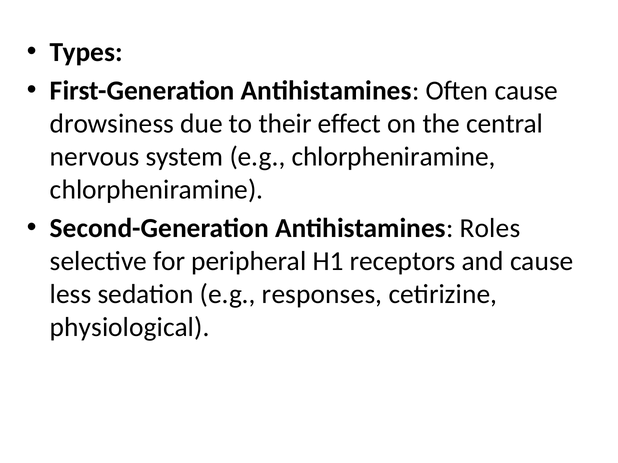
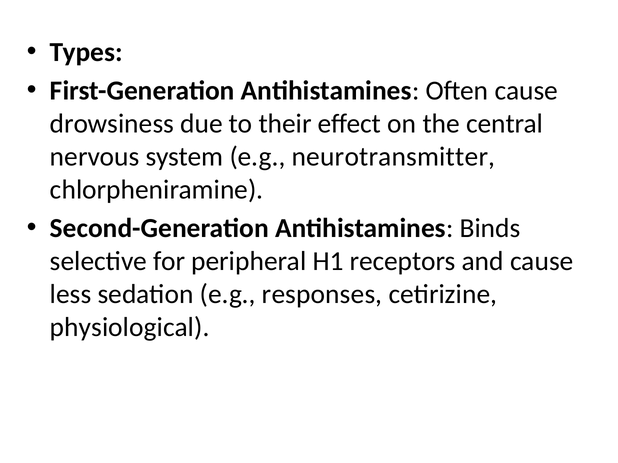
e.g chlorpheniramine: chlorpheniramine -> neurotransmitter (393, 157)
Roles: Roles -> Binds (490, 228)
